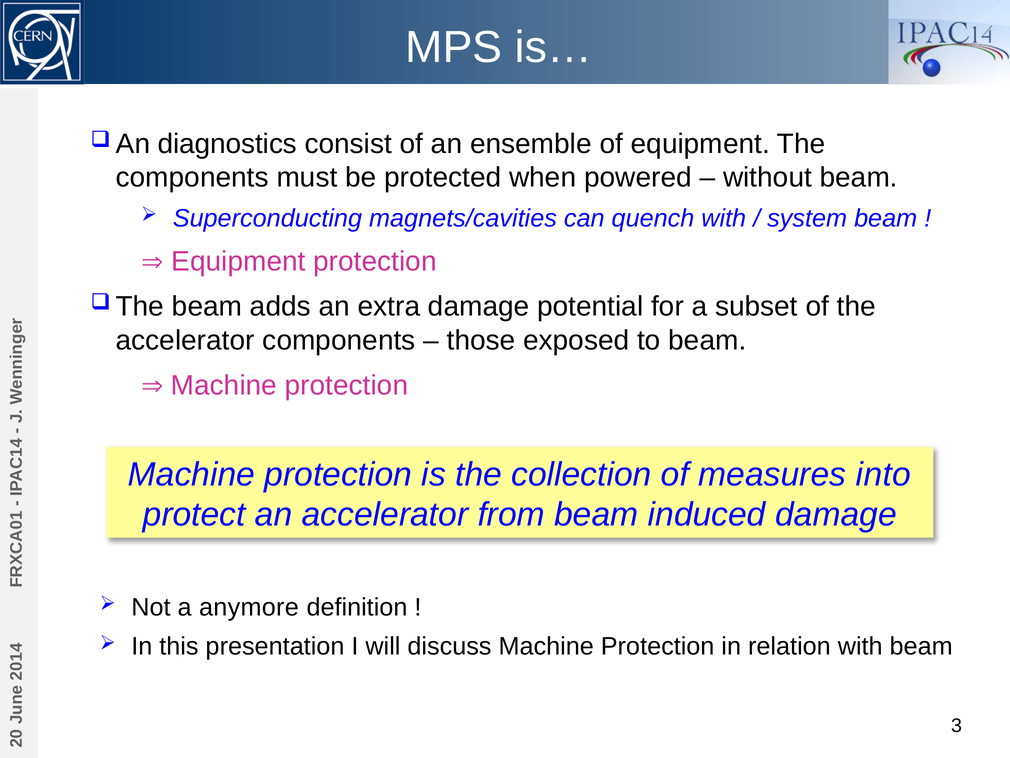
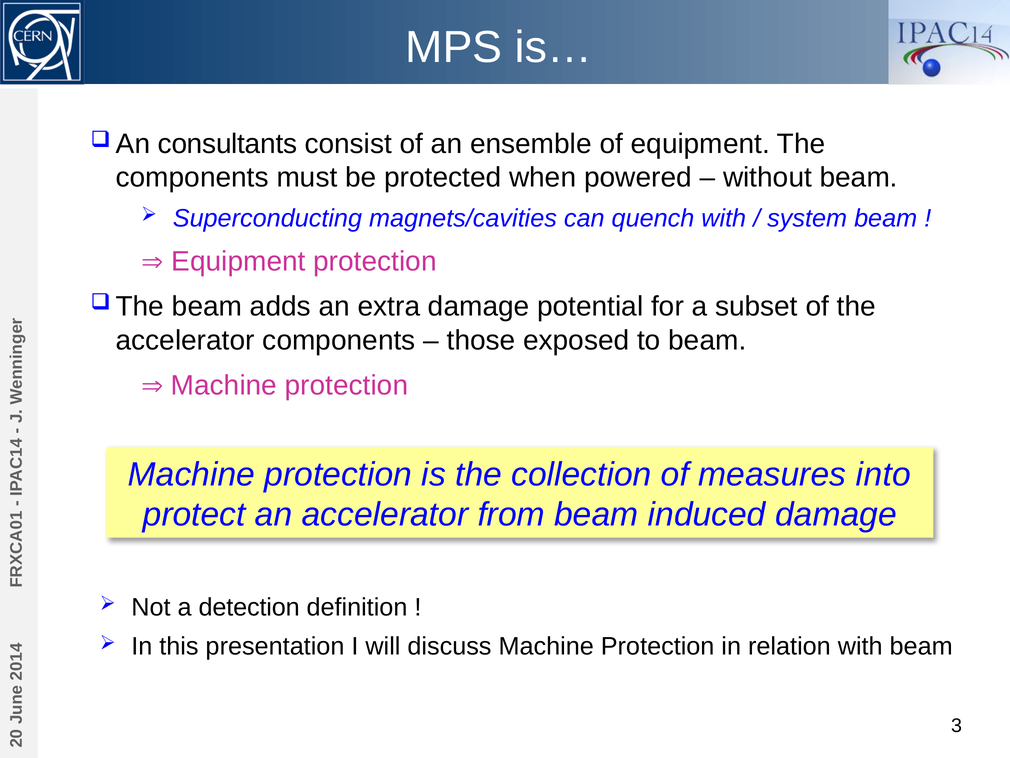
diagnostics: diagnostics -> consultants (228, 144)
anymore: anymore -> detection (249, 607)
